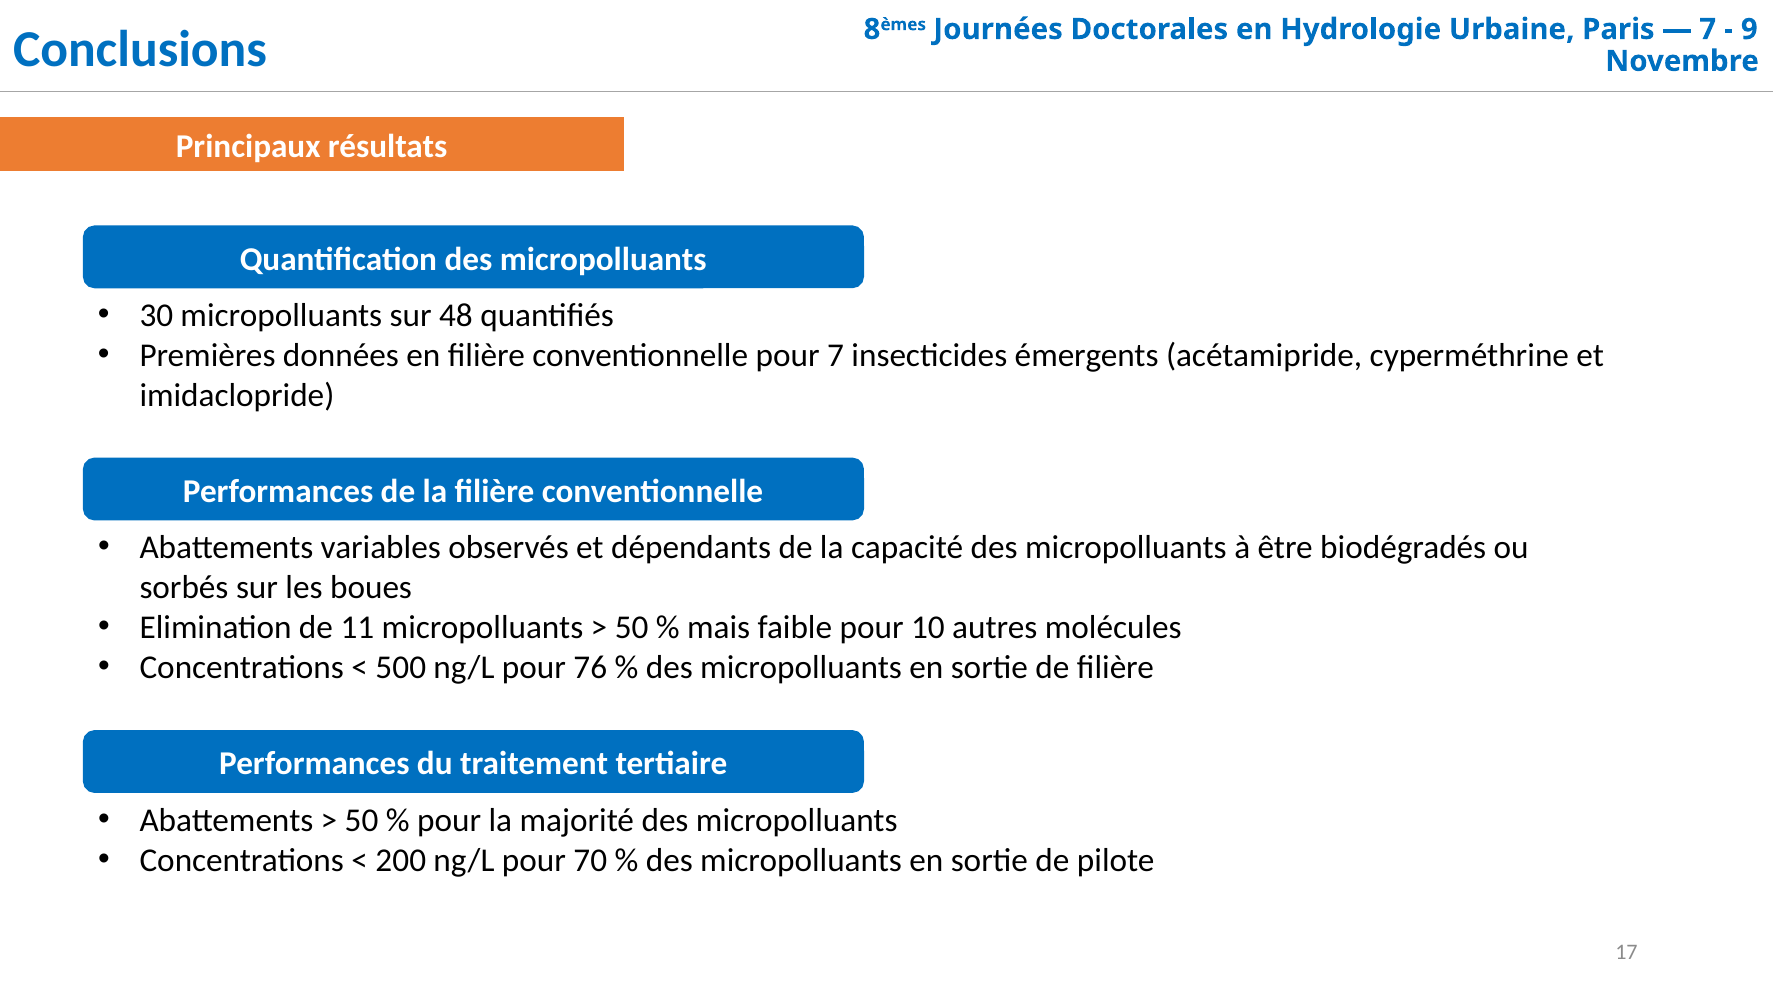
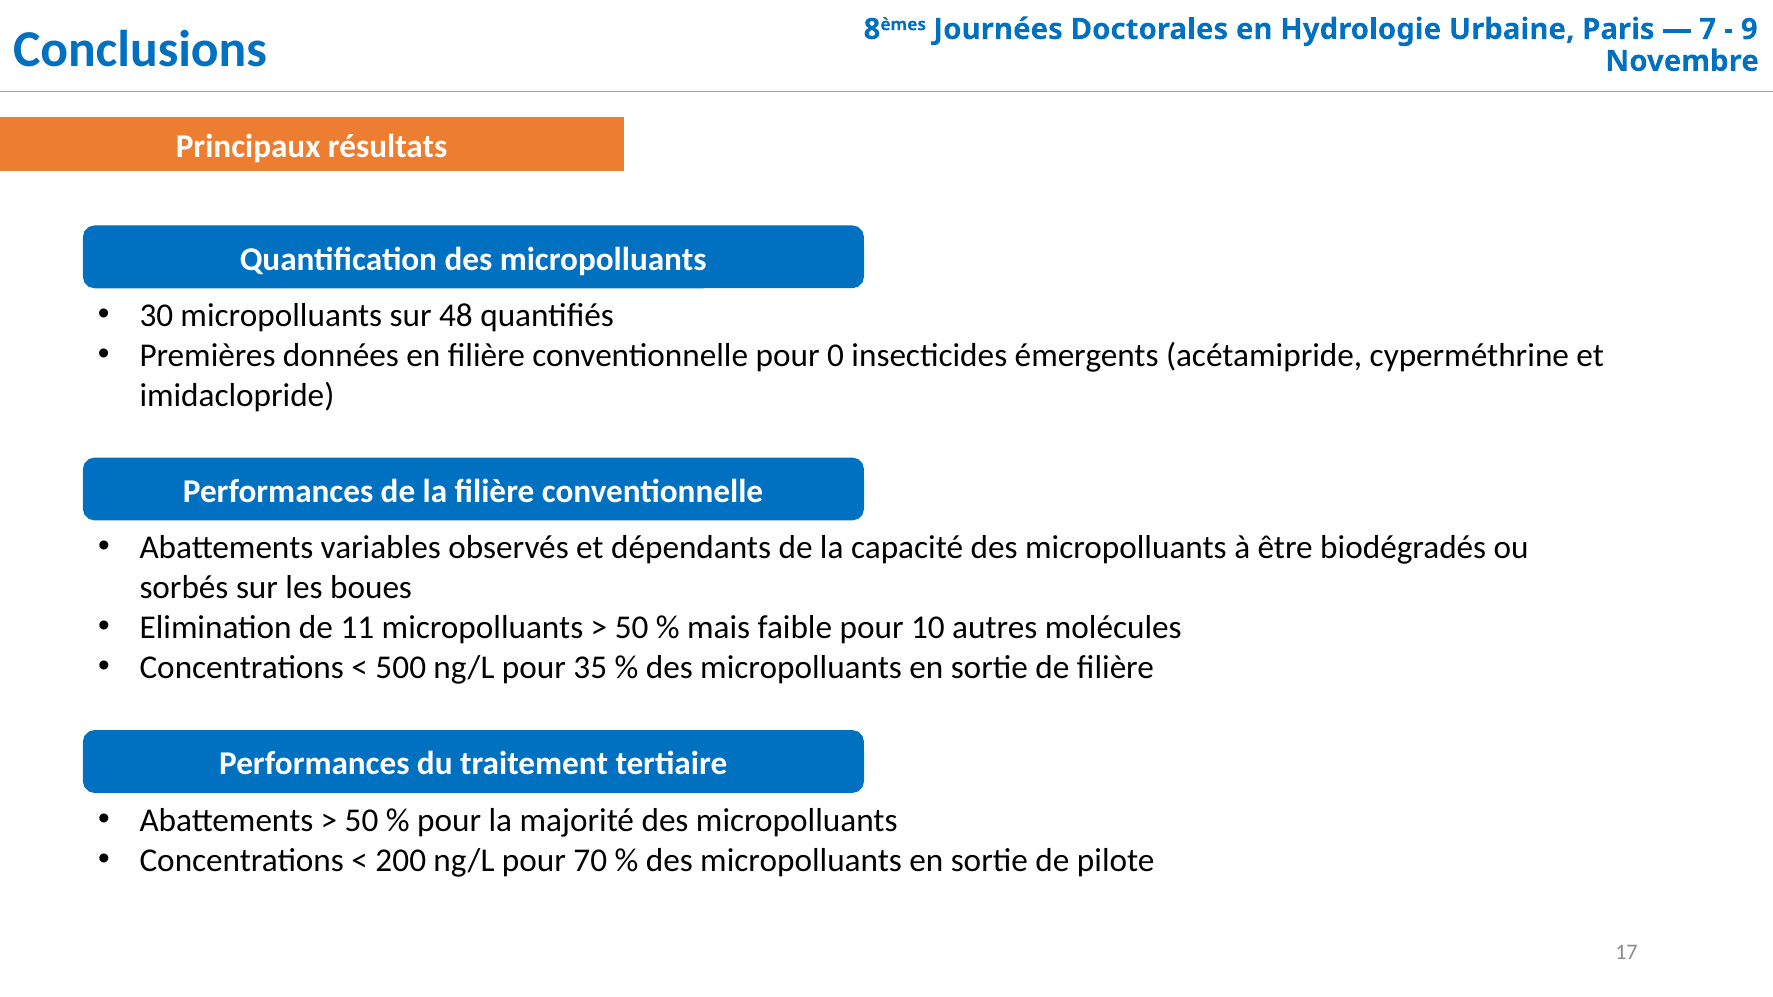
pour 7: 7 -> 0 (836, 356)
76: 76 -> 35 (590, 668)
